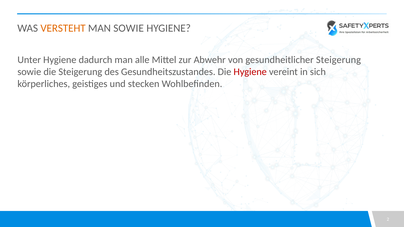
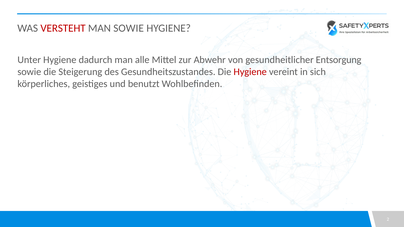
VERSTEHT colour: orange -> red (63, 28)
gesundheitlicher Steigerung: Steigerung -> Entsorgung (339, 60)
stecken: stecken -> benutzt (144, 84)
